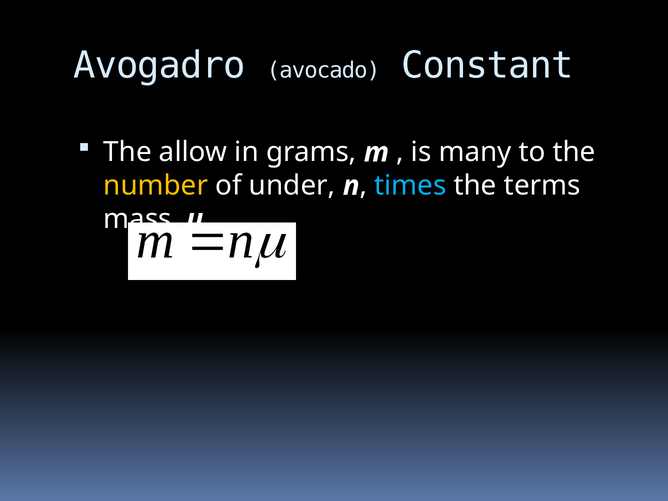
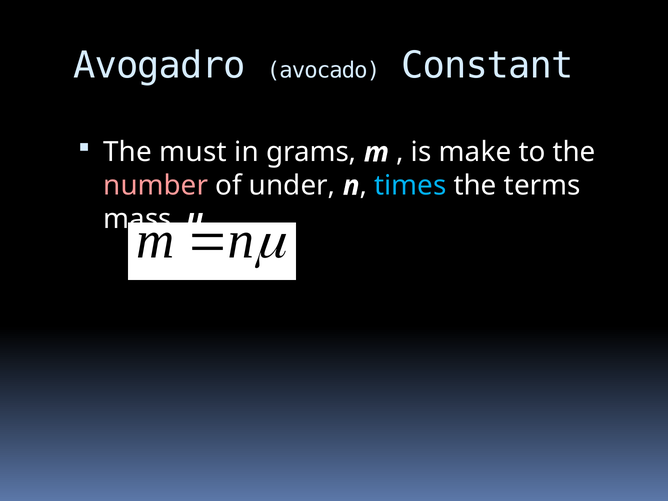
allow: allow -> must (193, 152)
many: many -> make (475, 152)
number colour: yellow -> pink (156, 186)
